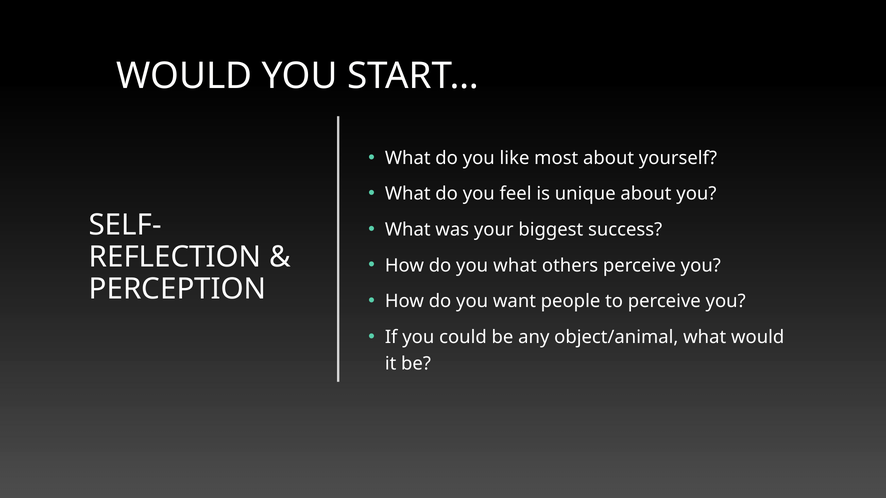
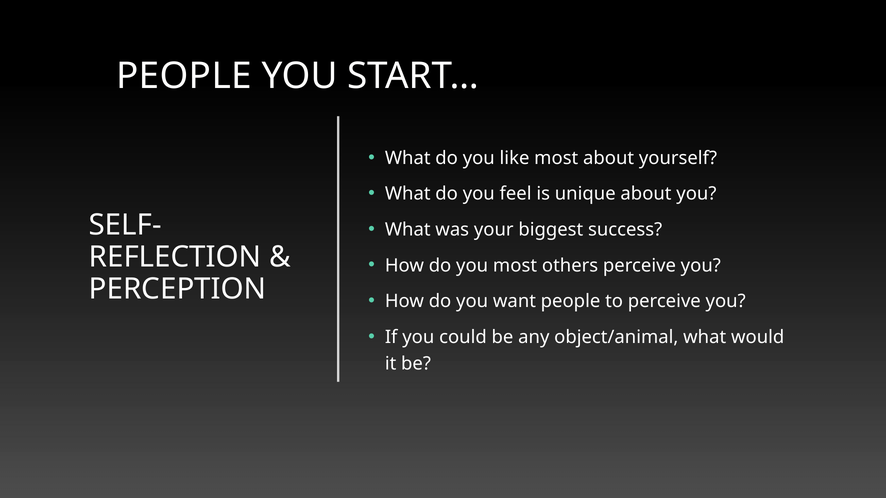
WOULD: WOULD -> PEOPLE (184, 76)
you what: what -> most (515, 266)
